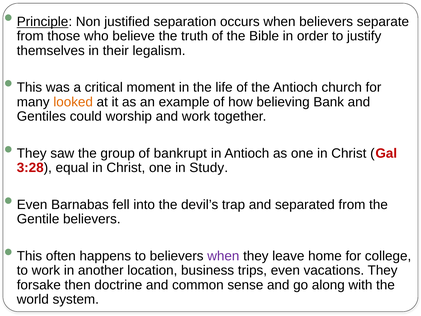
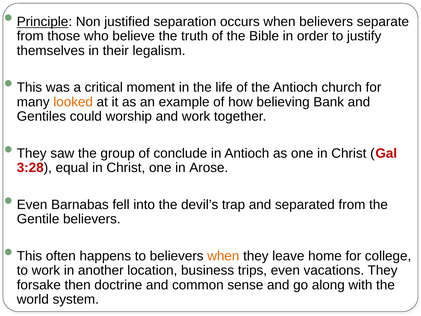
bankrupt: bankrupt -> conclude (180, 153)
Study: Study -> Arose (209, 168)
when colour: purple -> orange (223, 256)
